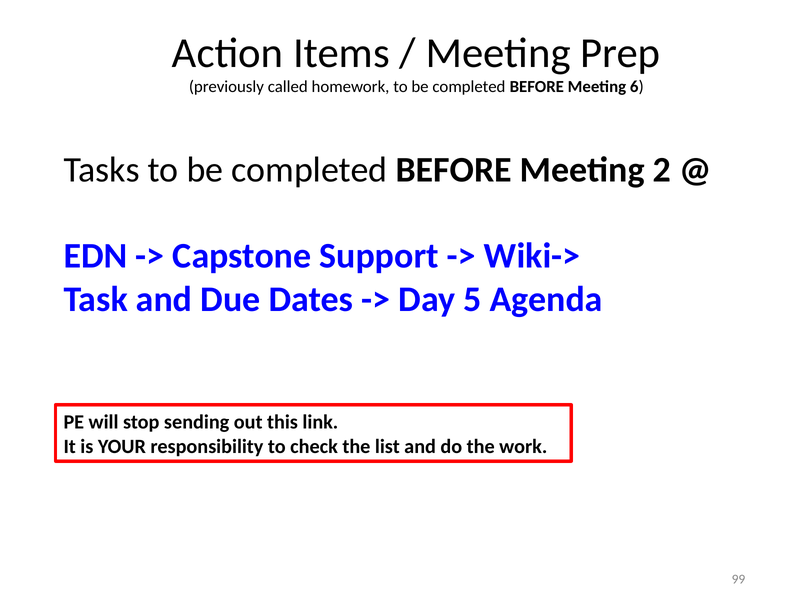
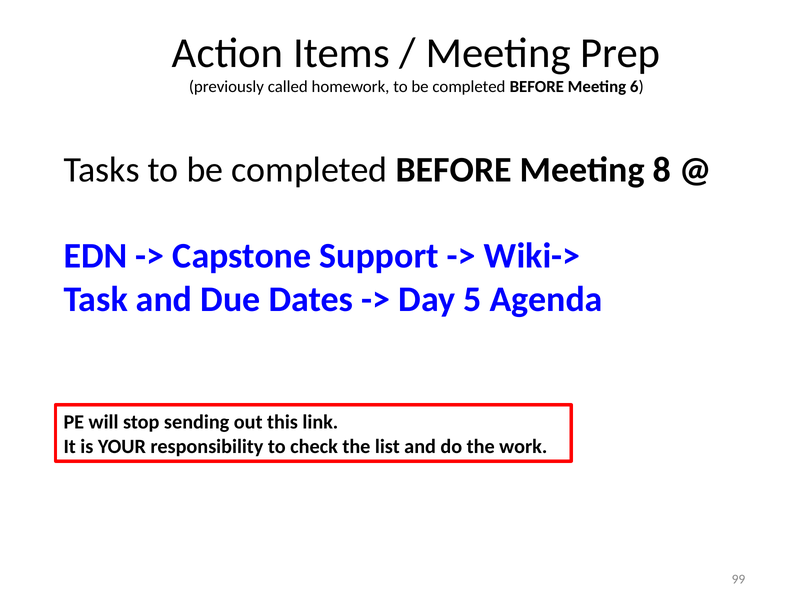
2: 2 -> 8 (662, 170)
